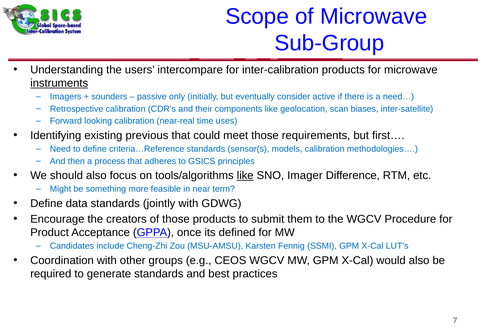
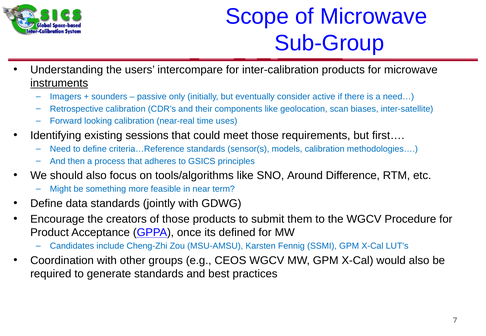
previous: previous -> sessions (147, 136)
like underline: present -> none (245, 176)
Imager: Imager -> Around (305, 176)
